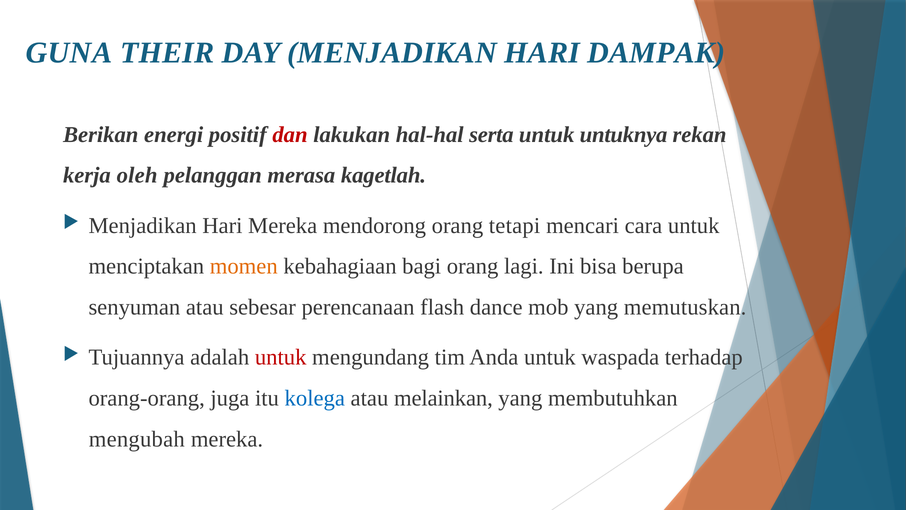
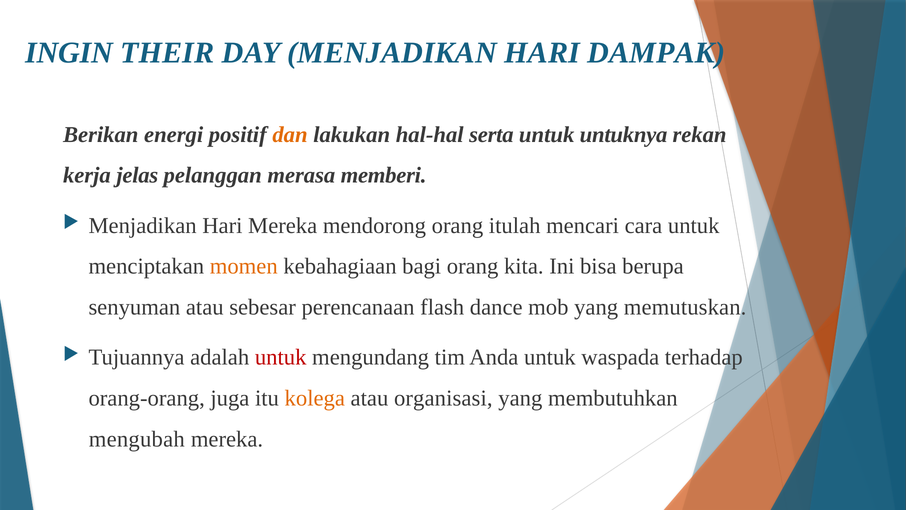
GUNA: GUNA -> INGIN (69, 53)
dan colour: red -> orange (290, 134)
oleh: oleh -> jelas (137, 175)
kagetlah: kagetlah -> memberi (384, 175)
tetapi: tetapi -> itulah (515, 225)
lagi: lagi -> kita (524, 266)
kolega colour: blue -> orange (315, 398)
melainkan: melainkan -> organisasi (443, 398)
